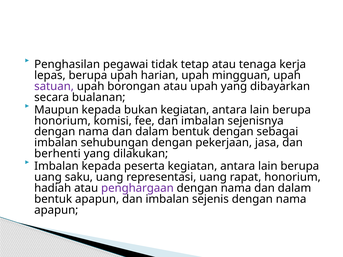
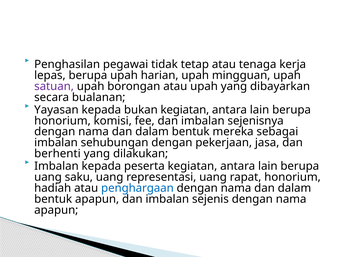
Maupun: Maupun -> Yayasan (56, 110)
bentuk dengan: dengan -> mereka (233, 132)
penghargaan colour: purple -> blue (137, 188)
